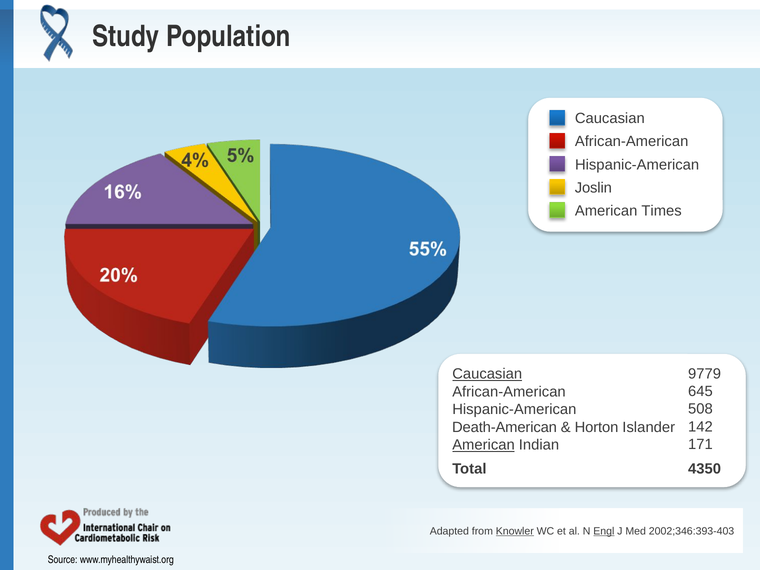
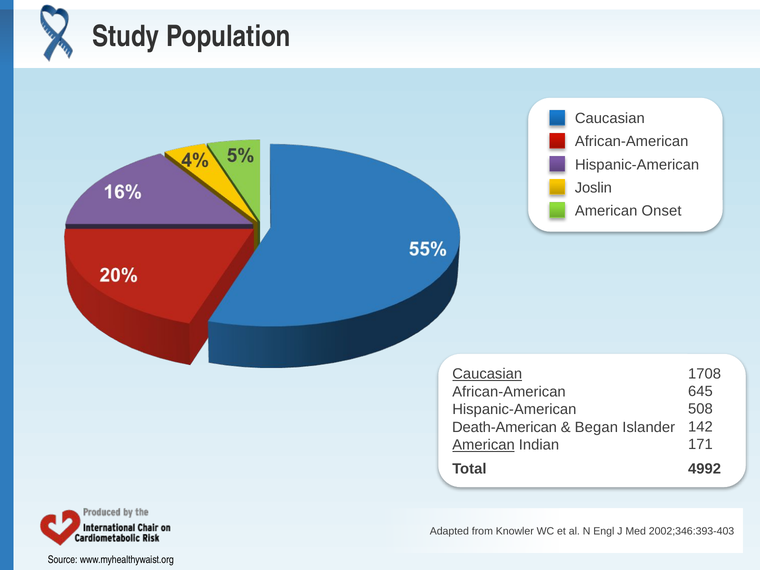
Times: Times -> Onset (662, 211)
9779: 9779 -> 1708 (705, 374)
Horton: Horton -> Began (596, 427)
4350: 4350 -> 4992 (705, 469)
Knowler underline: present -> none (515, 531)
Engl underline: present -> none (604, 531)
